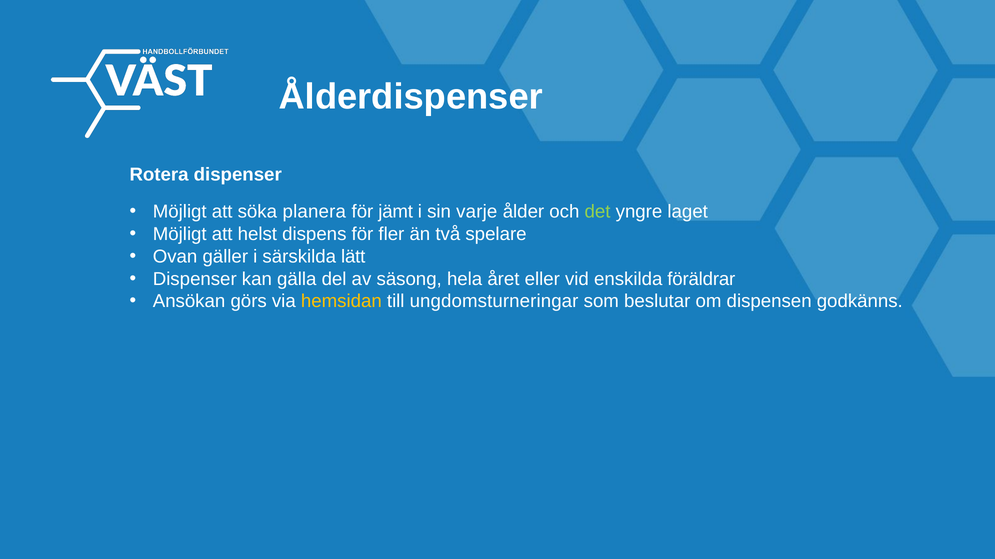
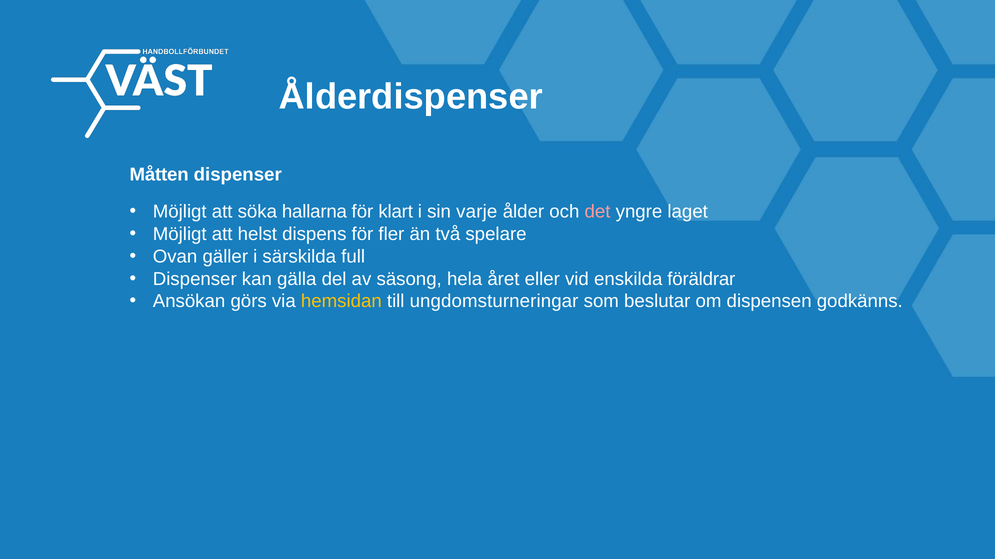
Rotera: Rotera -> Måtten (159, 175)
planera: planera -> hallarna (314, 212)
jämt: jämt -> klart (396, 212)
det colour: light green -> pink (597, 212)
lätt: lätt -> full (353, 257)
